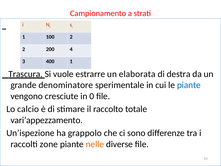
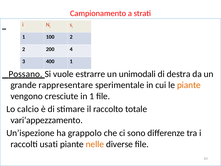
Trascura: Trascura -> Possano (25, 74)
elaborata: elaborata -> unimodali (137, 74)
denominatore: denominatore -> rappresentare (66, 85)
piante colour: blue -> orange (189, 85)
in 0: 0 -> 1 (92, 96)
zone: zone -> usati (49, 144)
